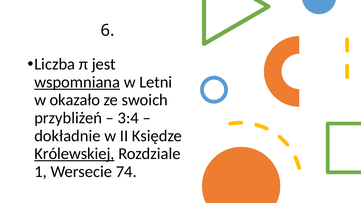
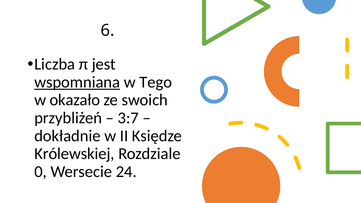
Letni: Letni -> Tego (156, 82)
3:4: 3:4 -> 3:7 (128, 118)
Królewskiej underline: present -> none (74, 154)
1: 1 -> 0 (41, 172)
74: 74 -> 24 (126, 172)
